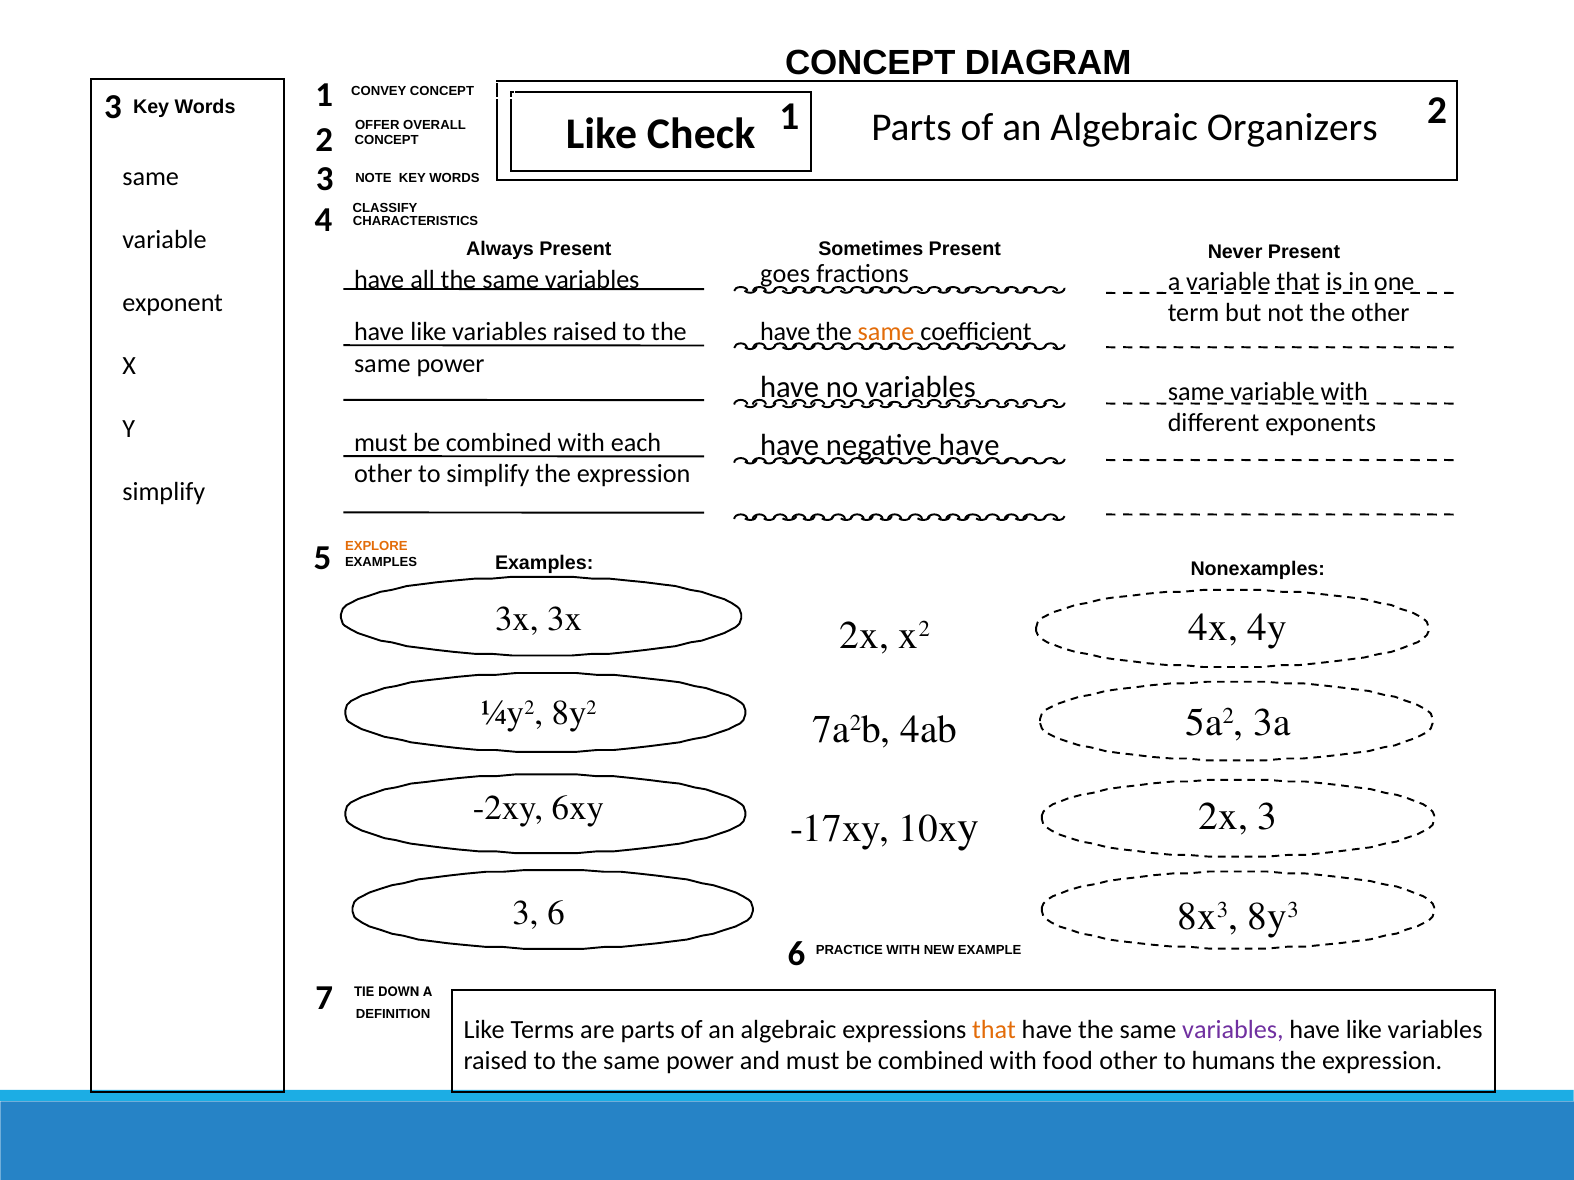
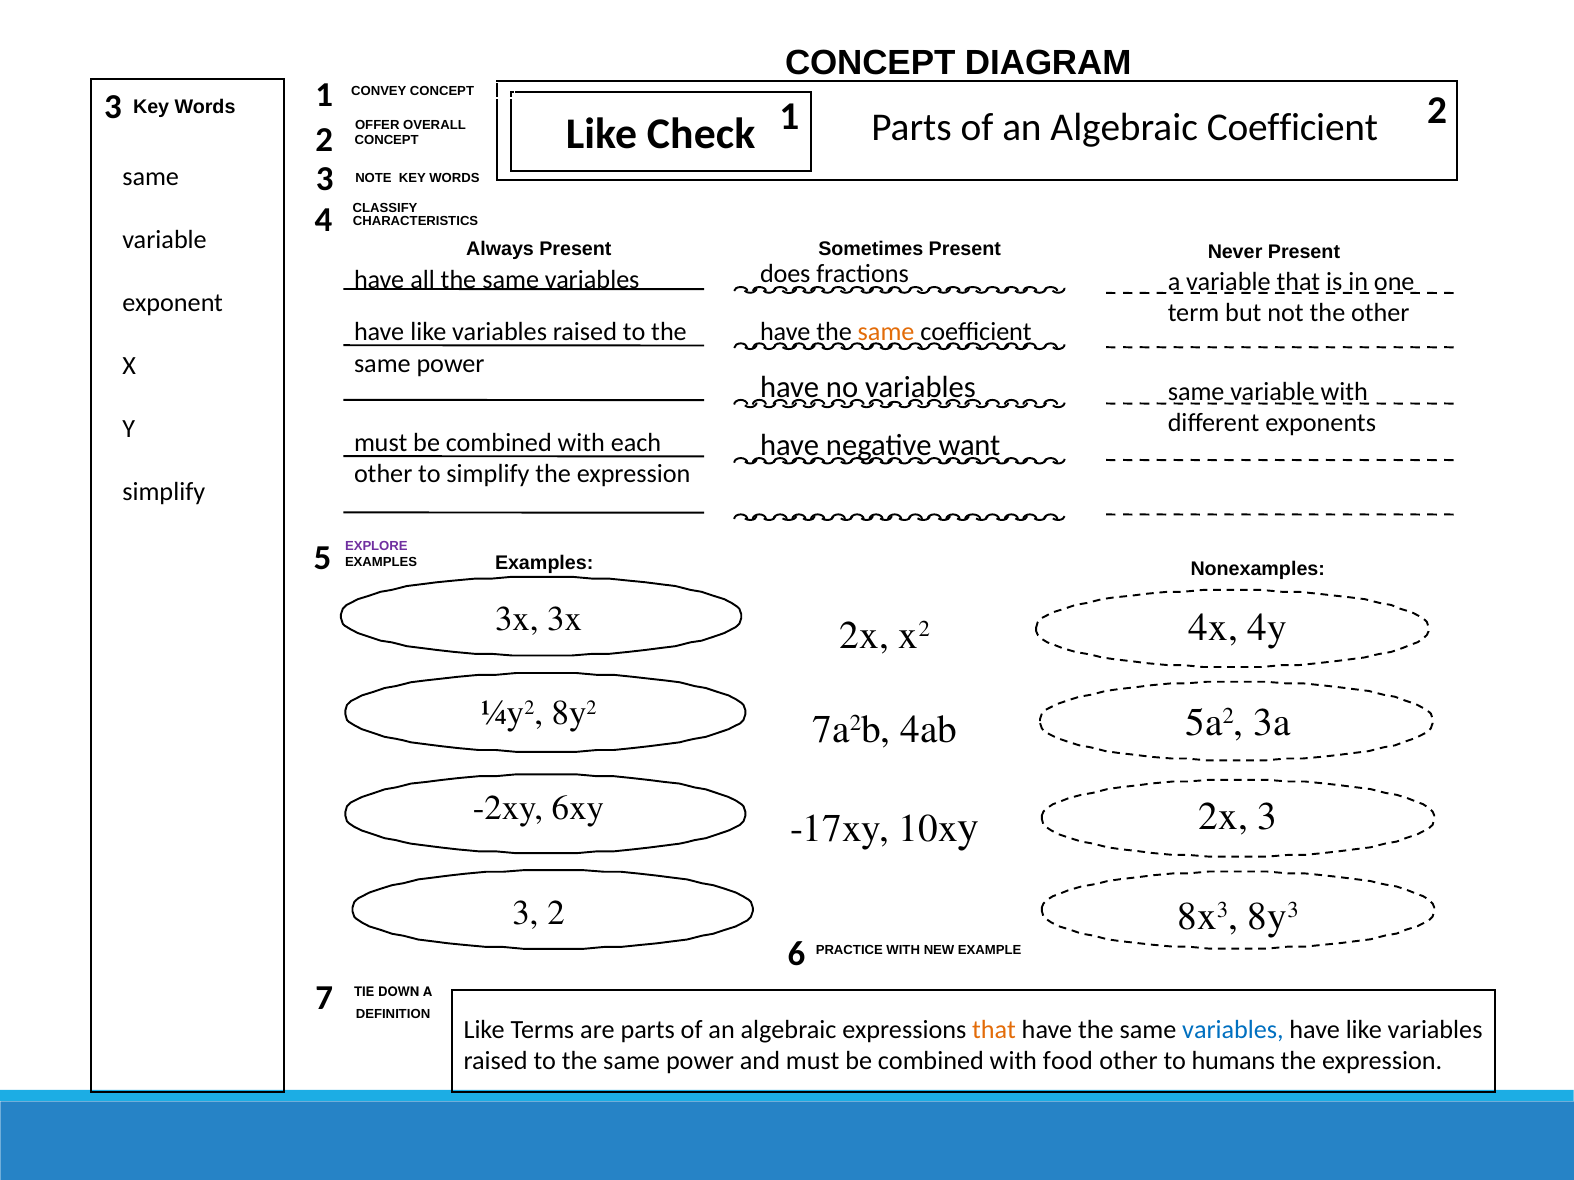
Algebraic Organizers: Organizers -> Coefficient (1292, 127)
goes: goes -> does (785, 274)
negative have: have -> want (969, 445)
EXPLORE colour: orange -> purple (376, 547)
3 6: 6 -> 2 (556, 913)
variables colour: purple -> blue (1233, 1030)
